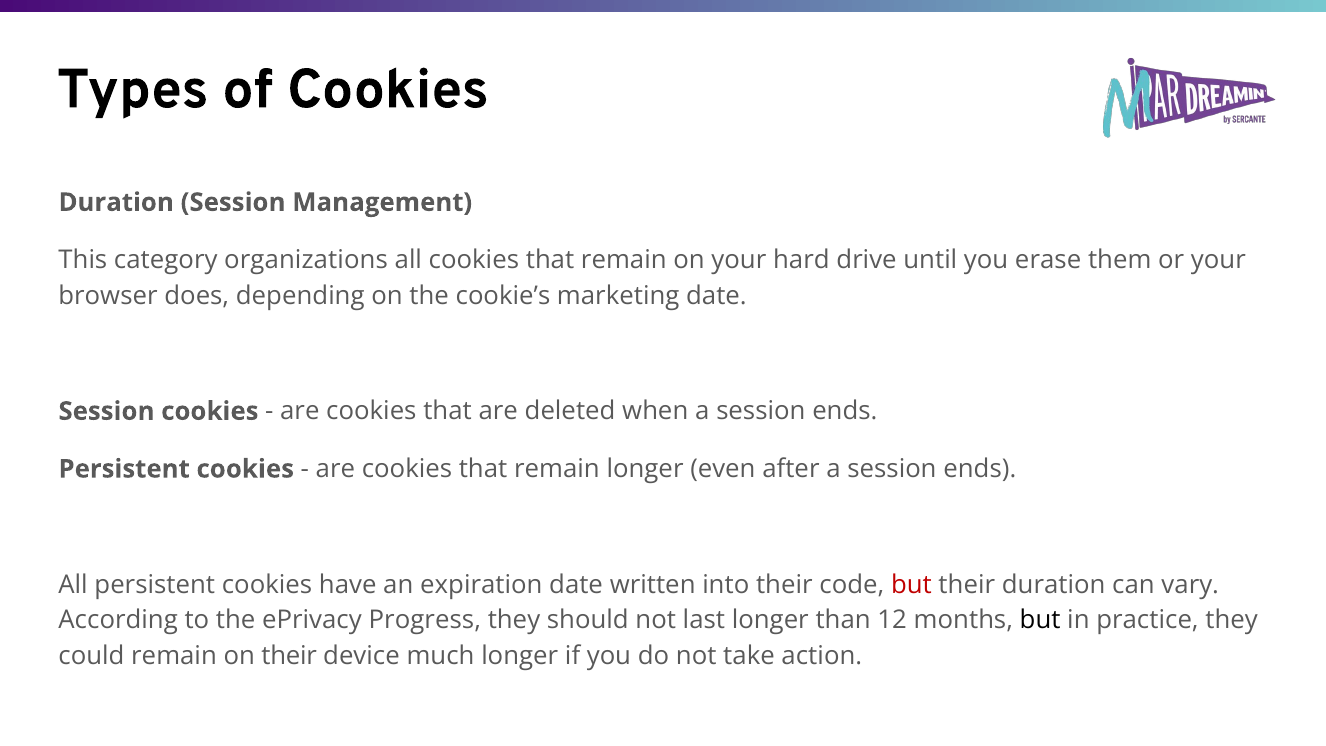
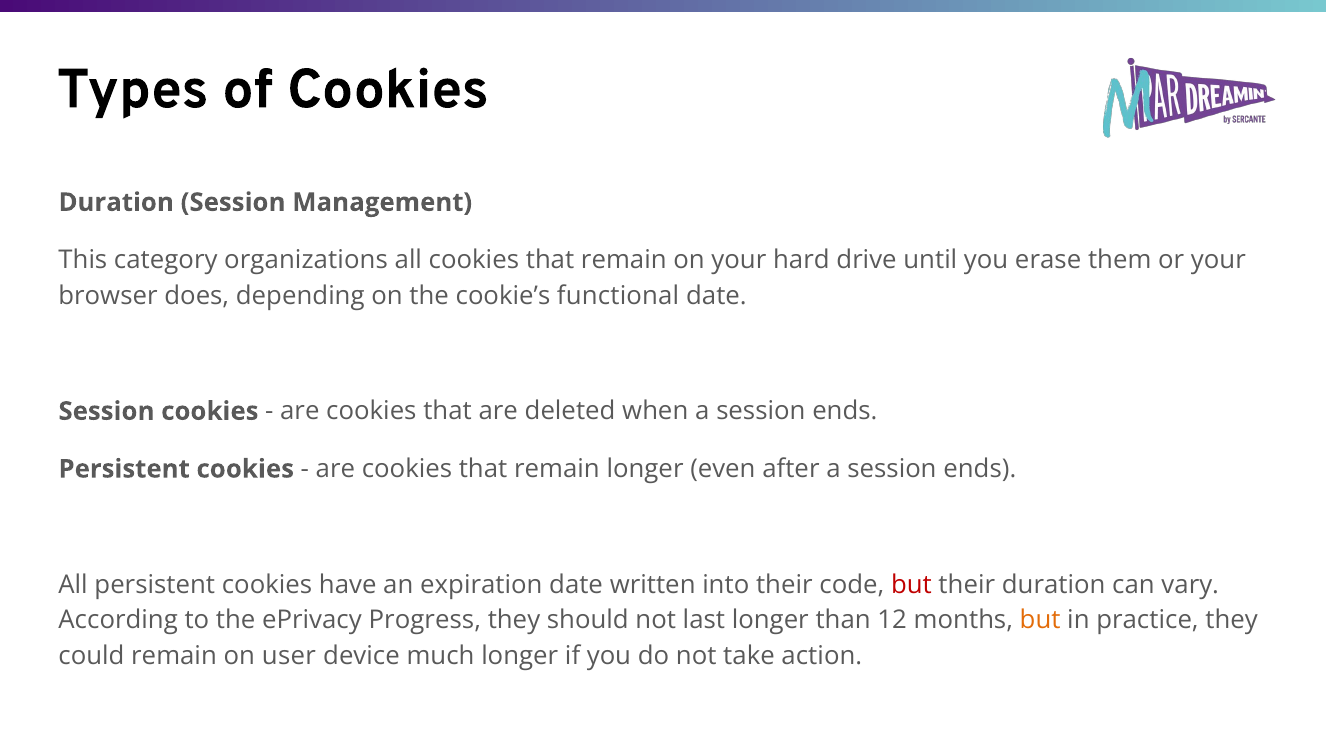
marketing: marketing -> functional (618, 296)
but colour: black -> orange (1040, 620)
on their: their -> user (289, 656)
